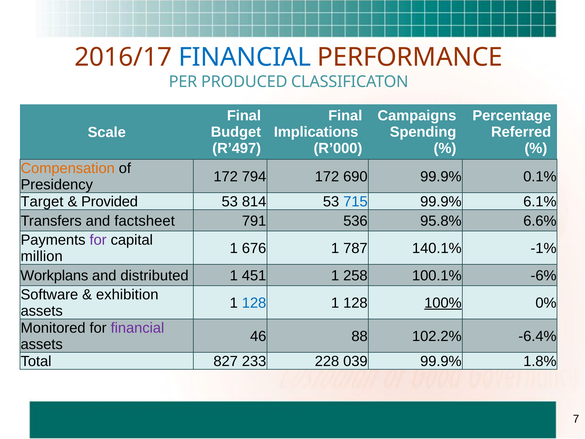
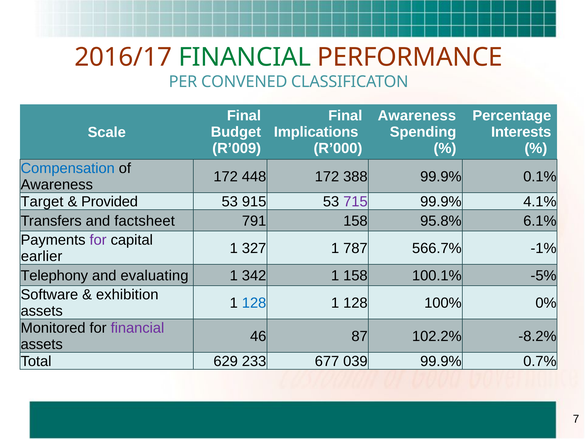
FINANCIAL colour: blue -> green (245, 57)
PRODUCED: PRODUCED -> CONVENED (244, 82)
Campaigns: Campaigns -> Awareness (417, 116)
Referred: Referred -> Interests (521, 132)
R’497: R’497 -> R’009 (237, 148)
Compensation colour: orange -> blue (68, 168)
794: 794 -> 448 (254, 176)
690: 690 -> 388 (355, 176)
Presidency: Presidency -> Awareness (57, 185)
814: 814 -> 915 (254, 202)
715 colour: blue -> purple (355, 202)
6.1%: 6.1% -> 4.1% (540, 202)
791 536: 536 -> 158 (355, 221)
6.6%: 6.6% -> 6.1% (540, 221)
676: 676 -> 327 (254, 248)
140.1%: 140.1% -> 566.7% (437, 248)
million: million -> earlier (42, 256)
Workplans: Workplans -> Telephony (54, 275)
distributed: distributed -> evaluating (155, 275)
451: 451 -> 342 (254, 275)
1 258: 258 -> 158 (355, 275)
-6%: -6% -> -5% (544, 275)
100% underline: present -> none (443, 303)
88: 88 -> 87 (360, 336)
-6.4%: -6.4% -> -8.2% (537, 336)
827: 827 -> 629 (226, 361)
228: 228 -> 677 (327, 361)
1.8%: 1.8% -> 0.7% (540, 361)
